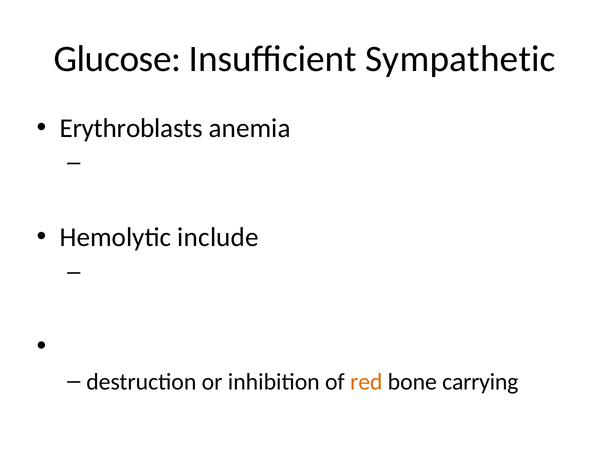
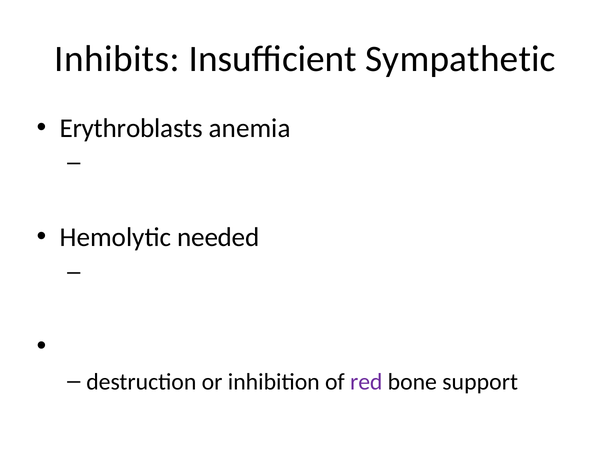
Glucose: Glucose -> Inhibits (117, 59)
include: include -> needed (218, 238)
red colour: orange -> purple (366, 382)
carrying: carrying -> support (480, 382)
